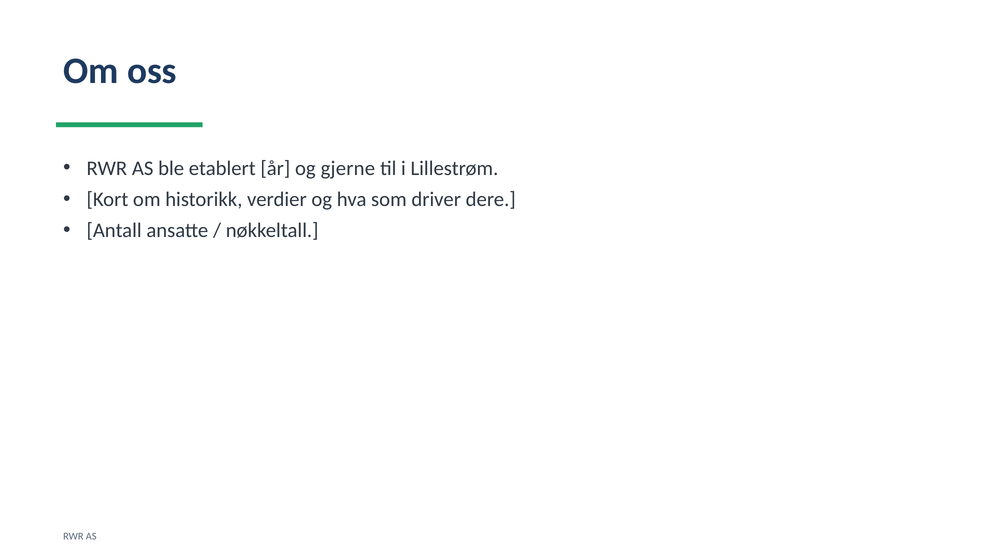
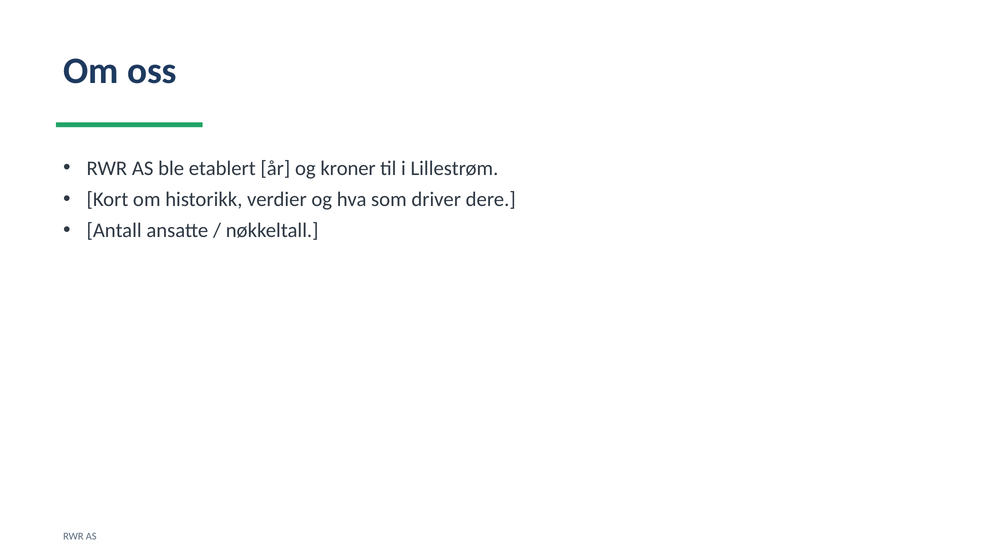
gjerne: gjerne -> kroner (348, 168)
